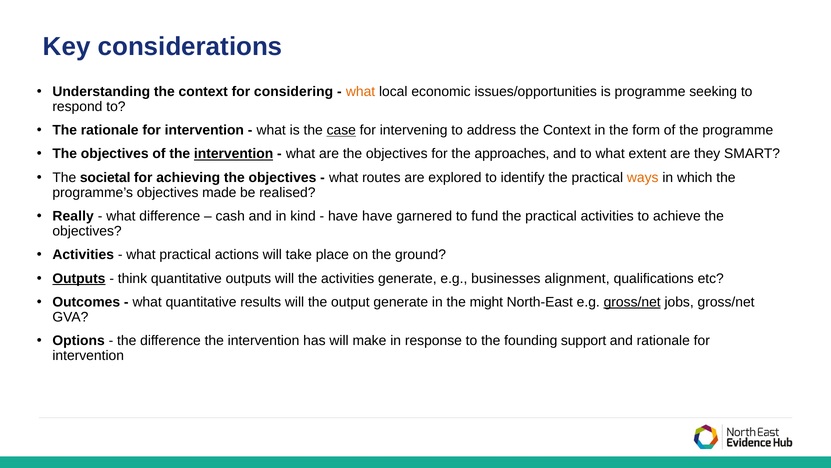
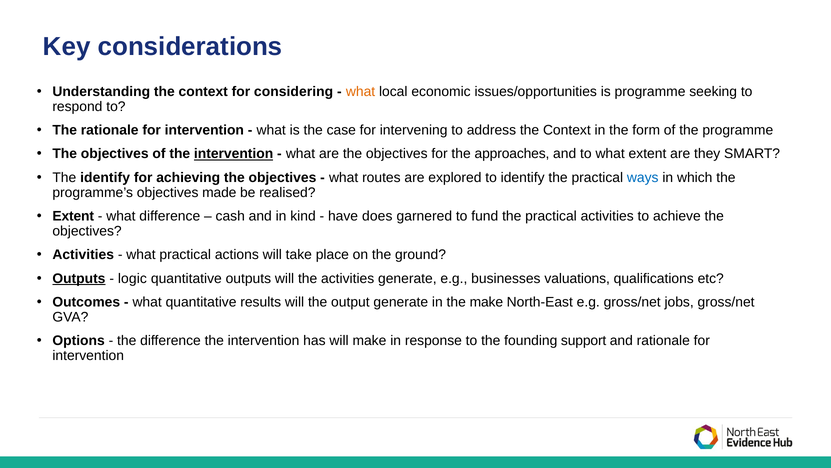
case underline: present -> none (341, 130)
The societal: societal -> identify (105, 177)
ways colour: orange -> blue (643, 177)
Really: Really -> Extent (73, 216)
have have: have -> does (377, 216)
think: think -> logic (132, 278)
alignment: alignment -> valuations (577, 278)
the might: might -> make (486, 302)
gross/net underline: present -> none (632, 302)
